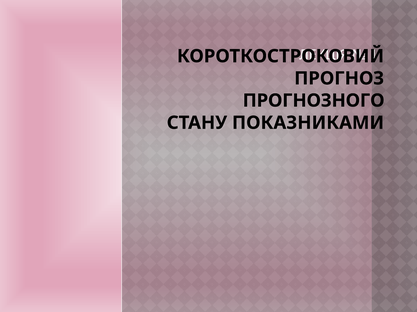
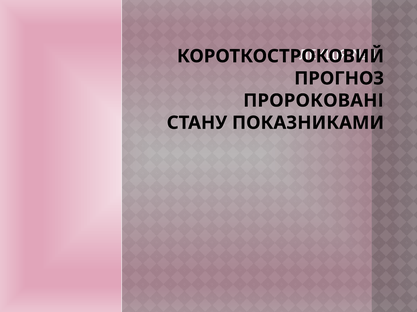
ПРОГНОЗНОГО: ПРОГНОЗНОГО -> ПРОРОКОВАНІ (313, 101)
